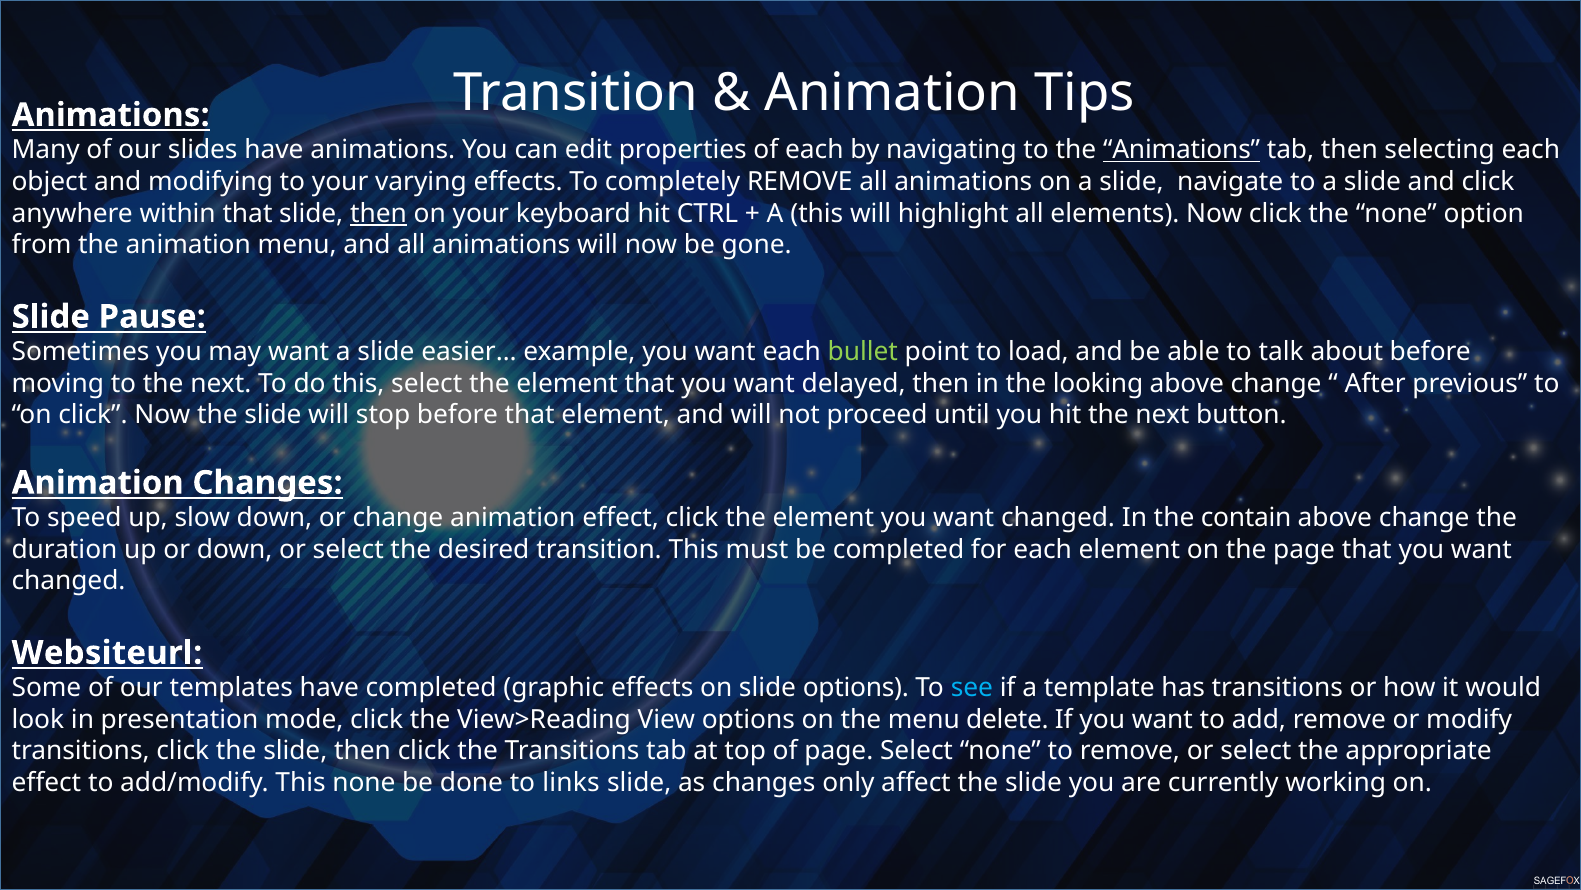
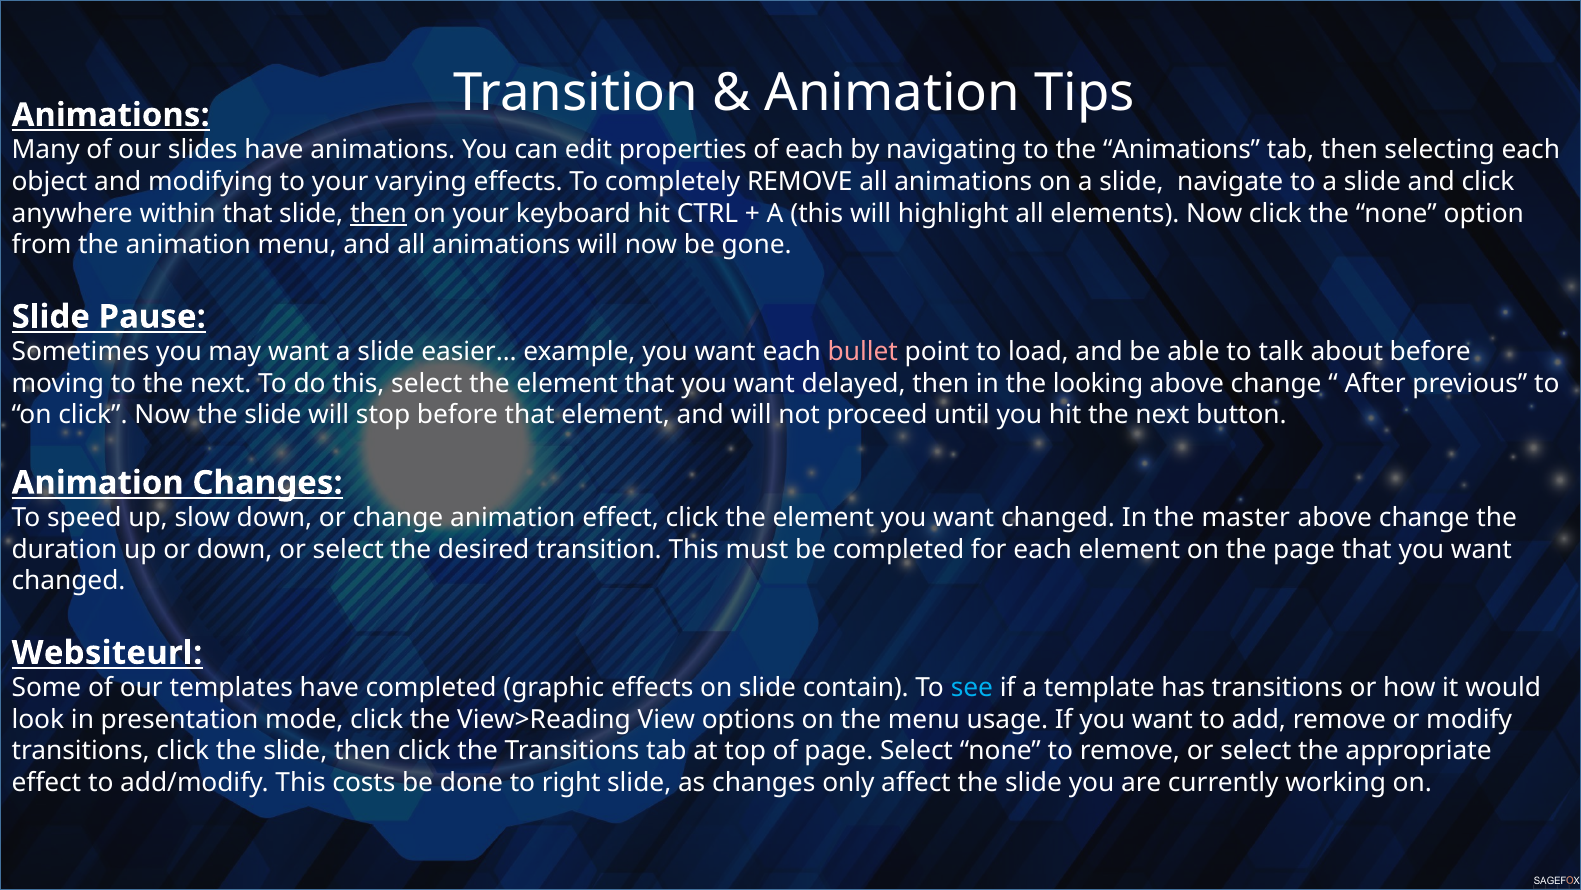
Animations underline: present -> none (1182, 150)
bullet colour: light green -> pink (863, 352)
contain: contain -> master (1246, 518)
slide options: options -> contain (856, 687)
delete: delete -> usage (1007, 719)
This none: none -> costs (364, 782)
links: links -> right (571, 782)
